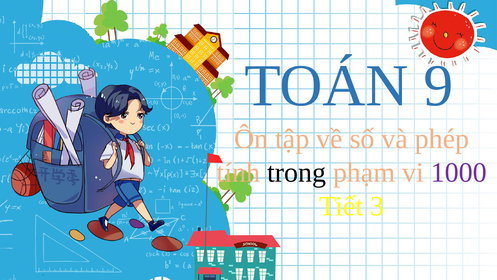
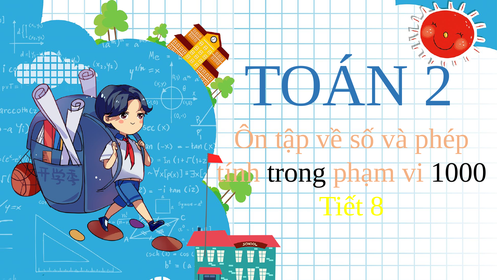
9: 9 -> 2 (438, 86)
1000 colour: purple -> black (459, 172)
3: 3 -> 8 (377, 206)
